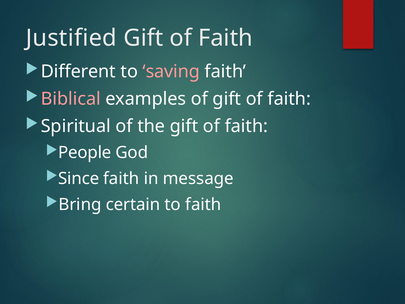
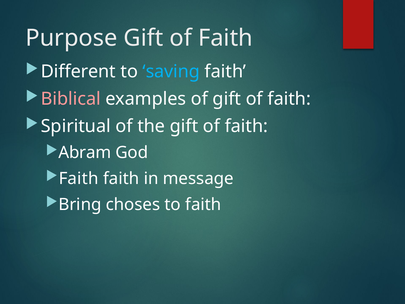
Justified: Justified -> Purpose (71, 38)
saving colour: pink -> light blue (171, 72)
People: People -> Abram (85, 153)
Since: Since -> Faith (79, 178)
certain: certain -> choses (133, 204)
